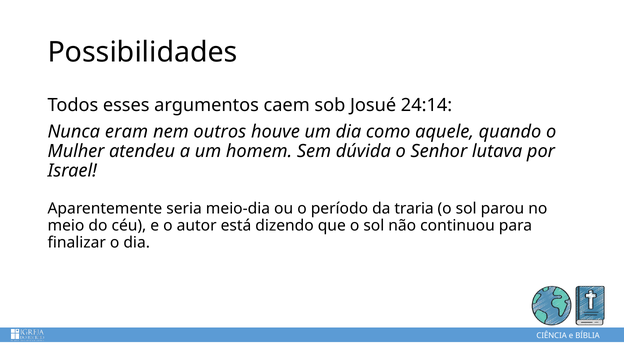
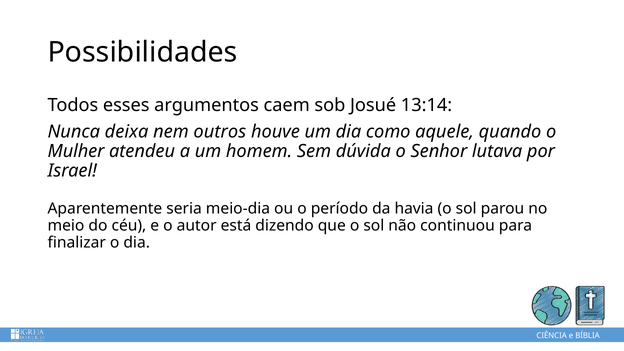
24:14: 24:14 -> 13:14 (427, 105)
eram: eram -> deixa (127, 132)
traria: traria -> havia (414, 209)
